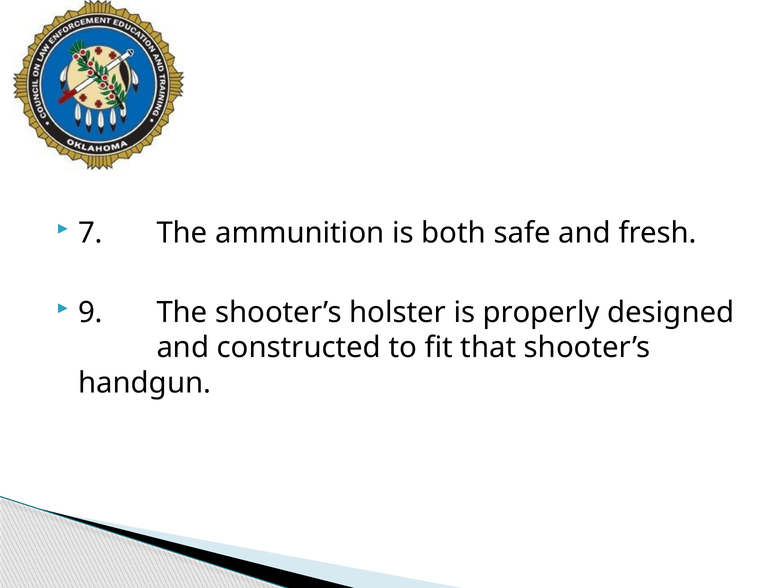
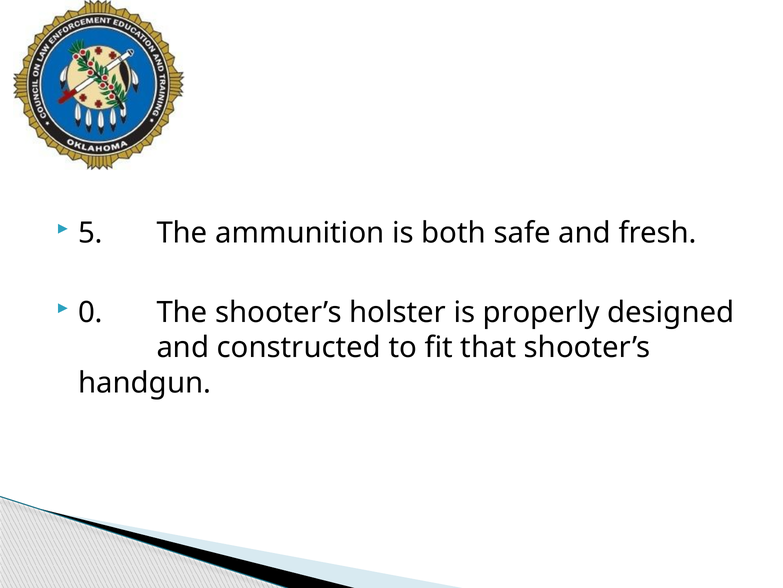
7: 7 -> 5 (91, 233)
9: 9 -> 0 (91, 312)
